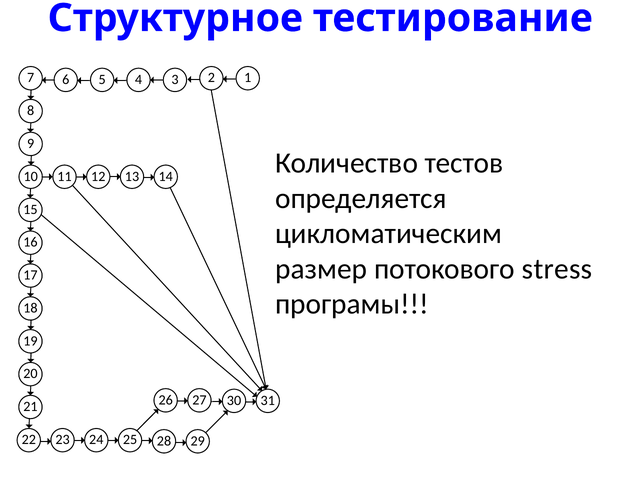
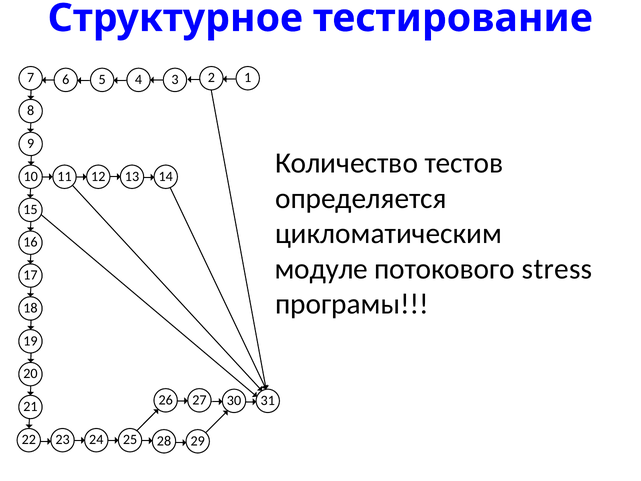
размер: размер -> модуле (321, 269)
